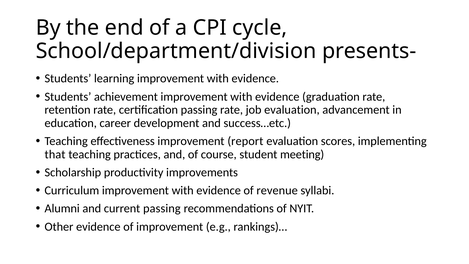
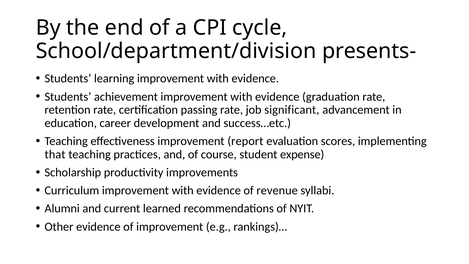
job evaluation: evaluation -> significant (292, 110)
meeting: meeting -> expense (302, 154)
current passing: passing -> learned (162, 208)
